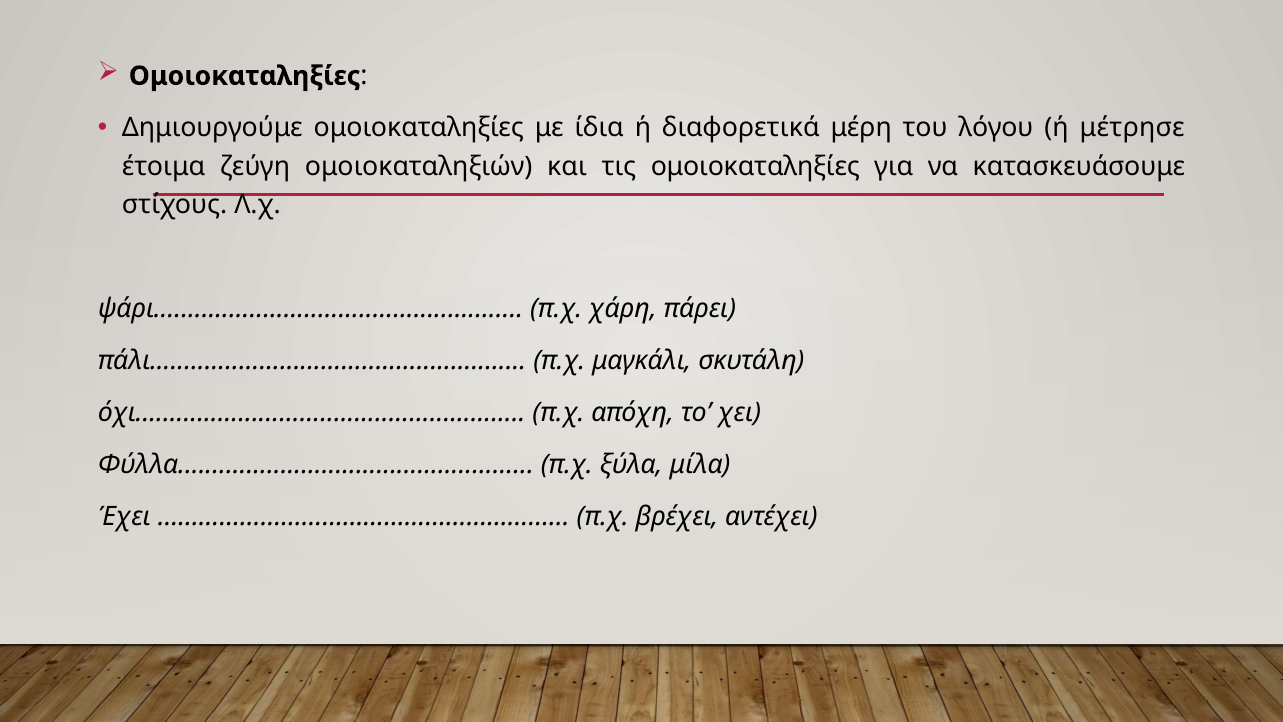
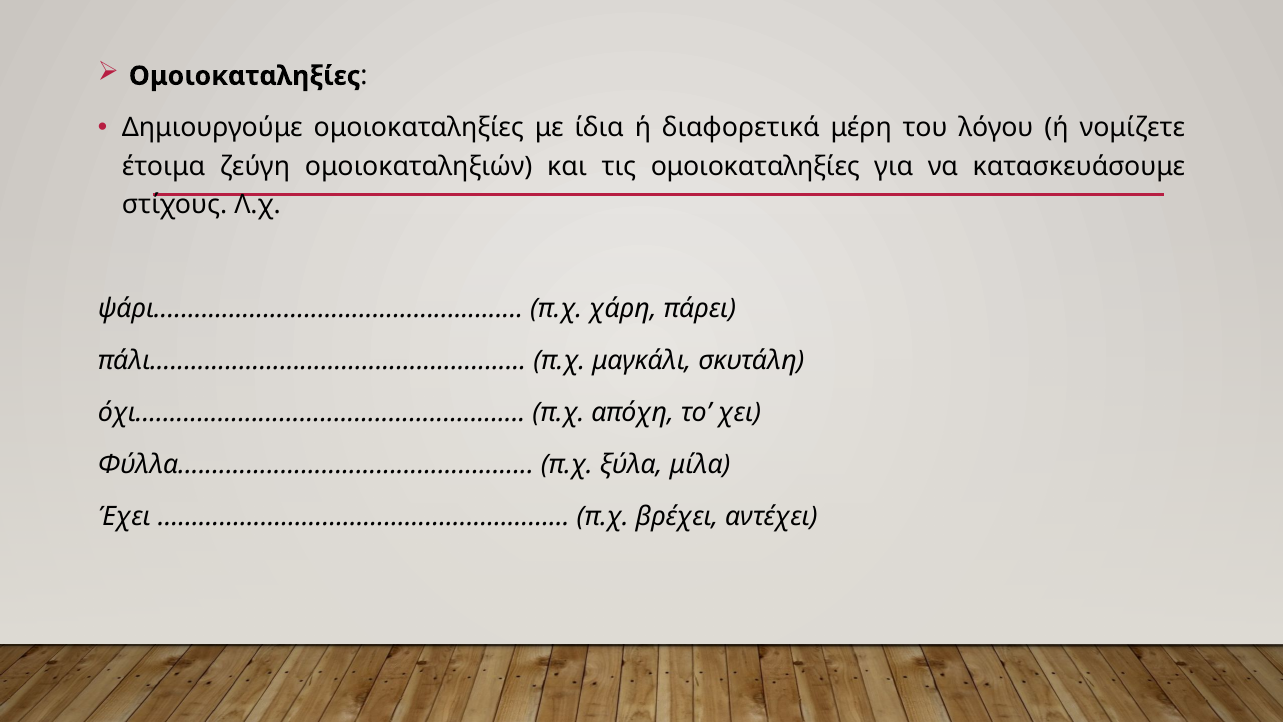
μέτρησε: μέτρησε -> νομίζετε (1132, 128)
